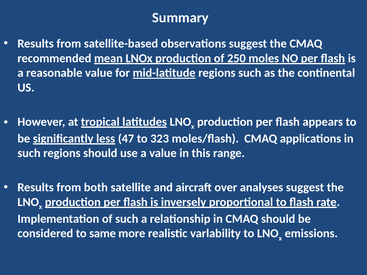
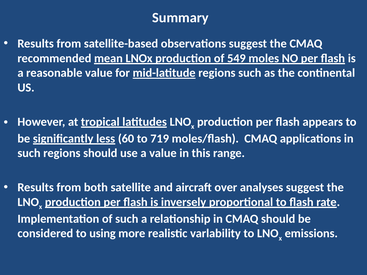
250: 250 -> 549 (236, 58)
47: 47 -> 60 (126, 139)
323: 323 -> 719 (160, 139)
same: same -> using (103, 234)
